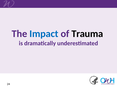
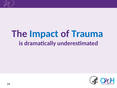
Trauma colour: black -> blue (87, 34)
